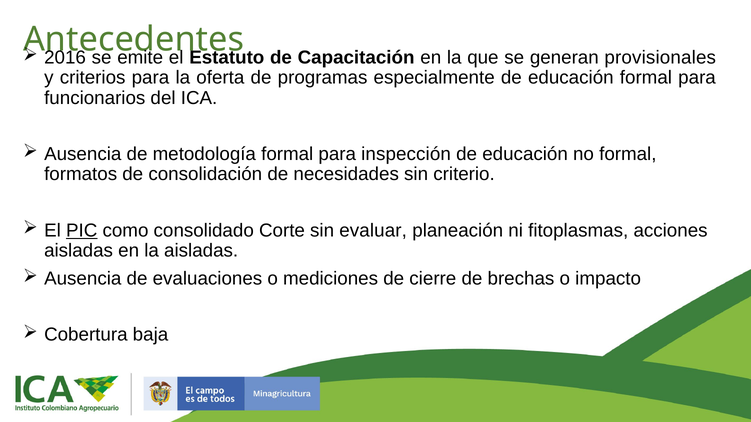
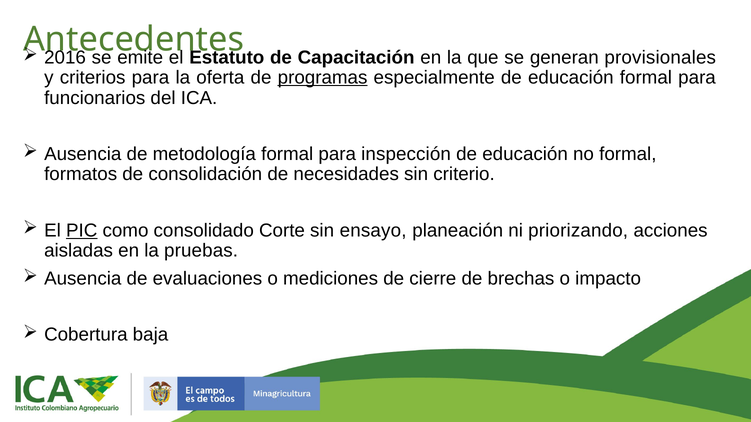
programas underline: none -> present (323, 78)
evaluar: evaluar -> ensayo (373, 231)
fitoplasmas: fitoplasmas -> priorizando (578, 231)
la aisladas: aisladas -> pruebas (201, 251)
